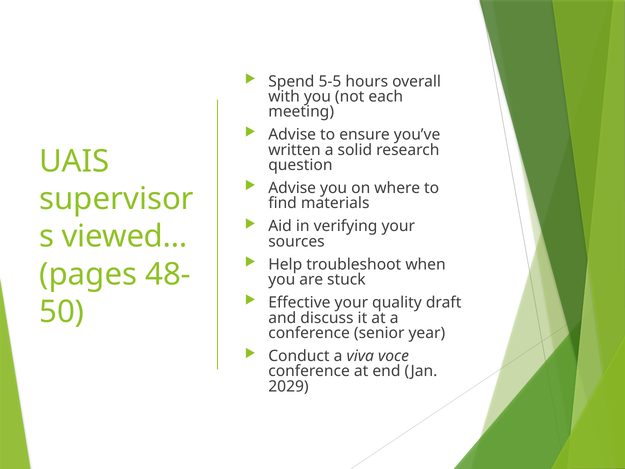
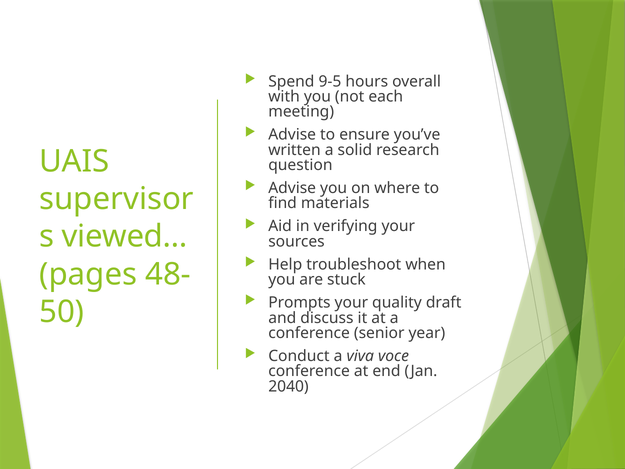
5-5: 5-5 -> 9-5 (330, 81)
Effective: Effective -> Prompts (299, 302)
2029: 2029 -> 2040 (288, 386)
